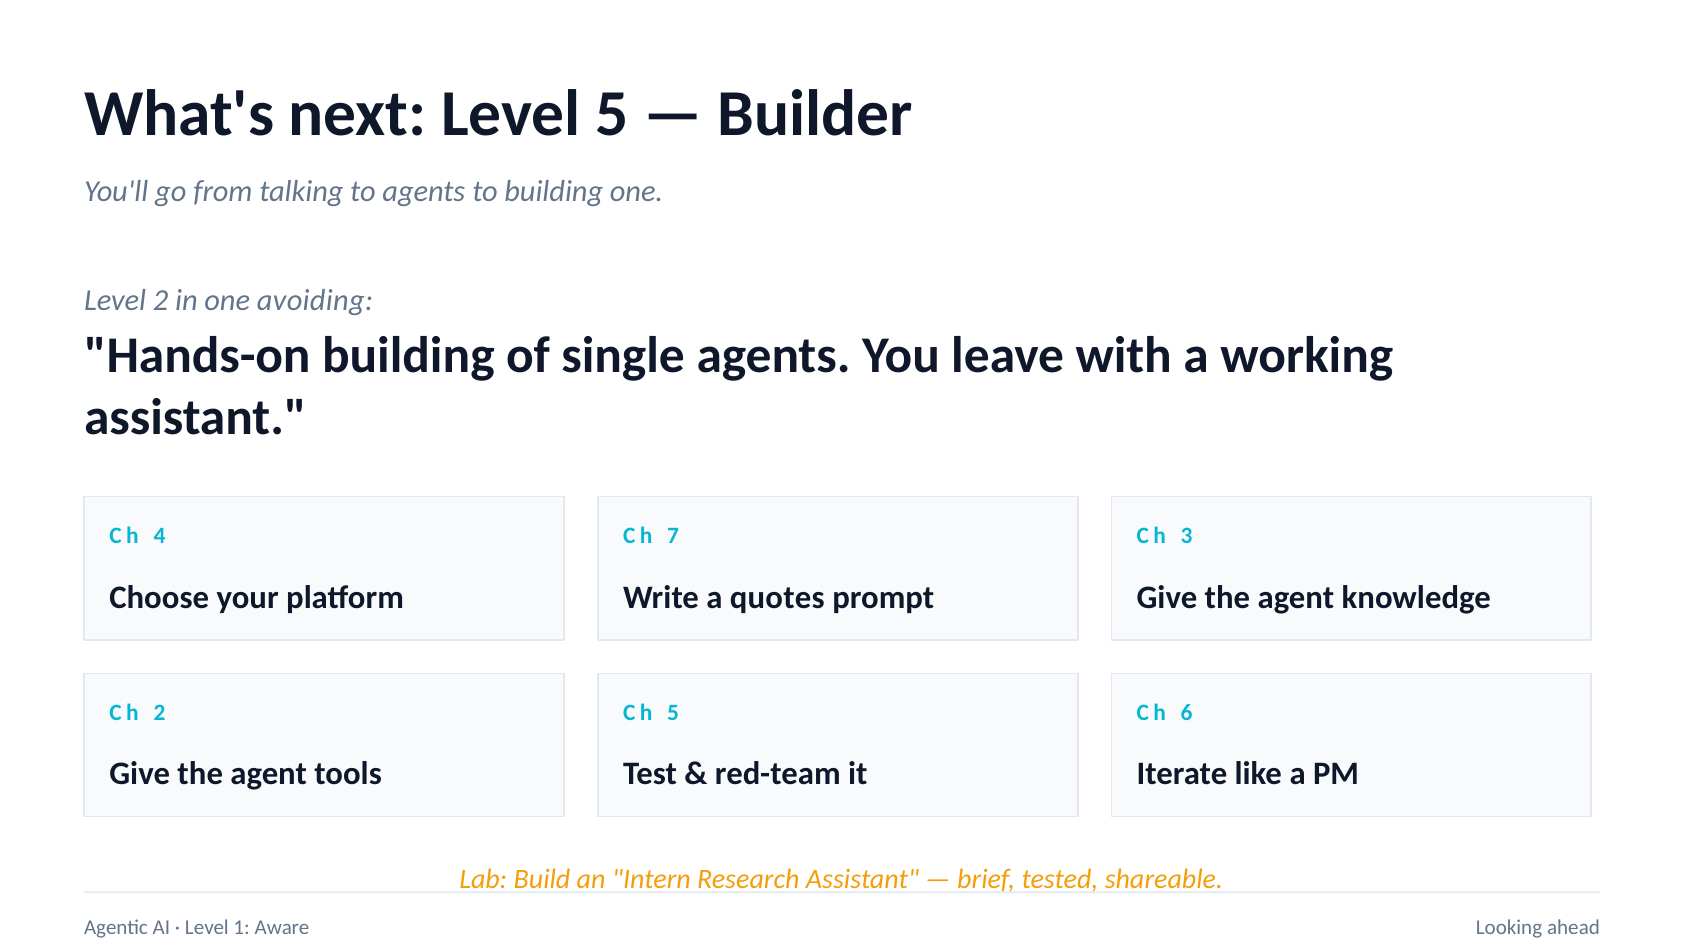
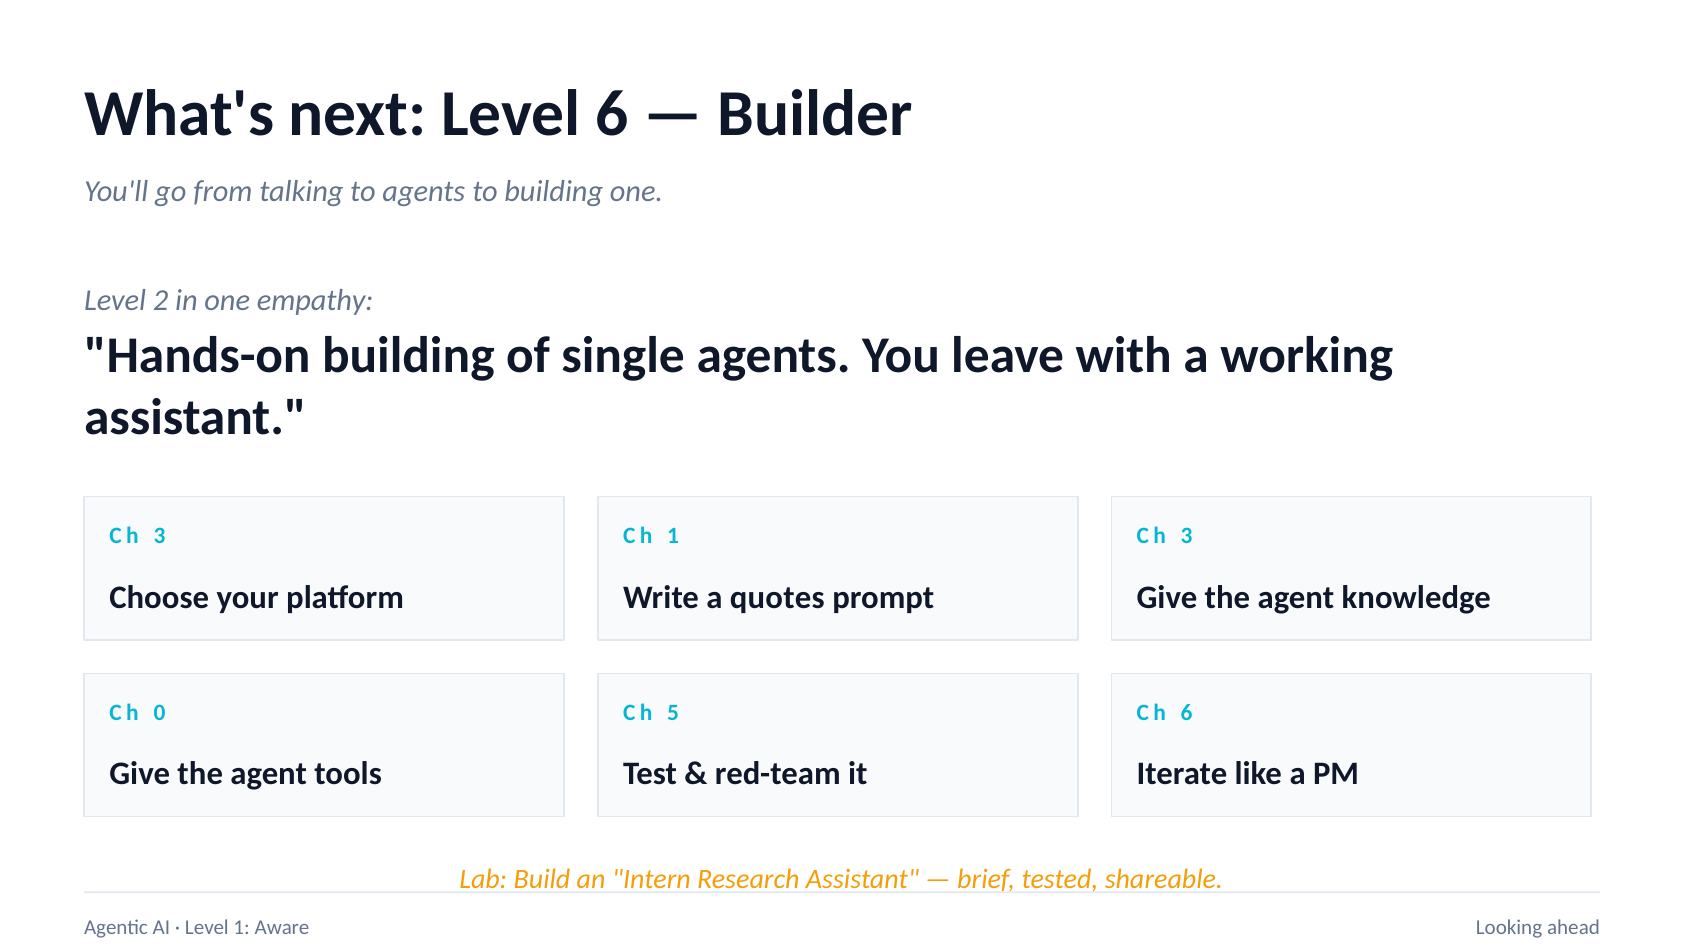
Level 5: 5 -> 6 (612, 114)
avoiding: avoiding -> empathy (315, 301)
4: 4 -> 3 (159, 536)
Ch 7: 7 -> 1 (673, 536)
Ch 2: 2 -> 0 (159, 713)
